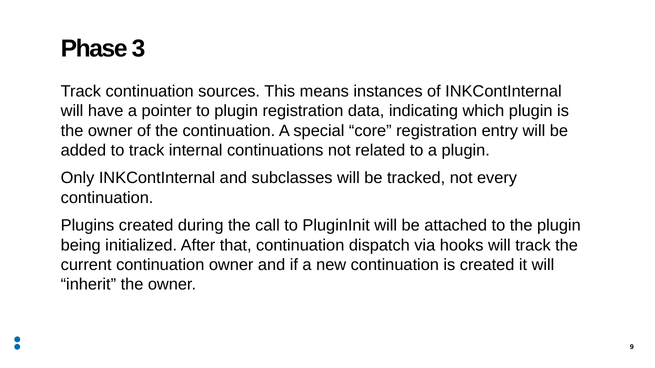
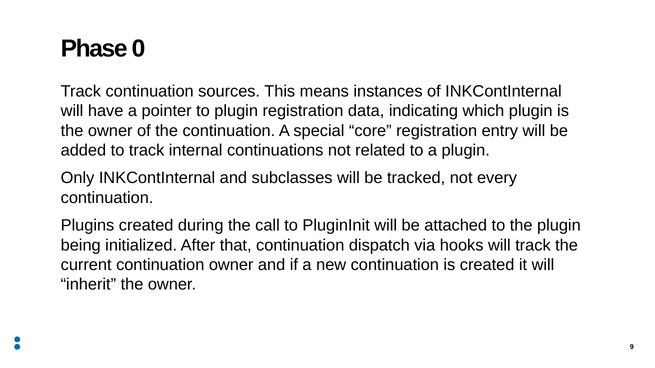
3: 3 -> 0 (139, 49)
